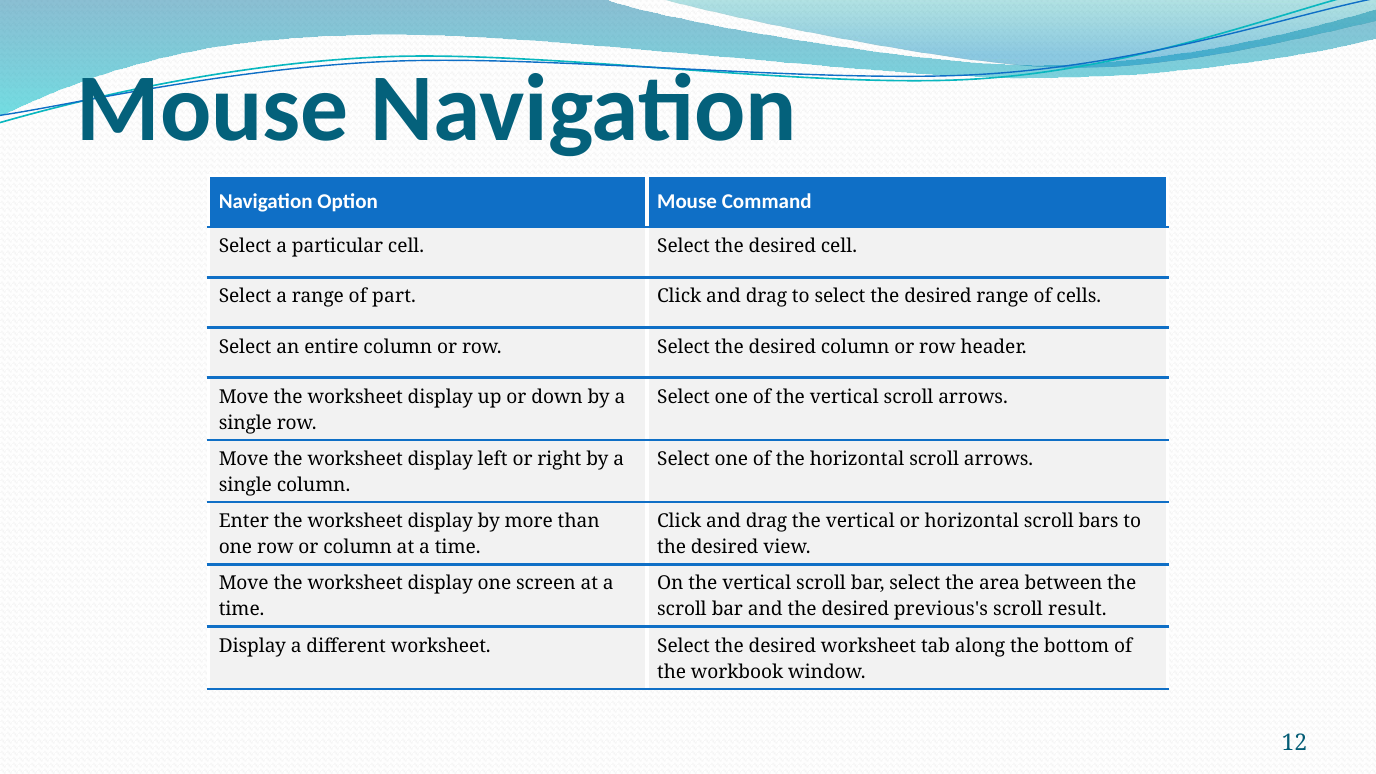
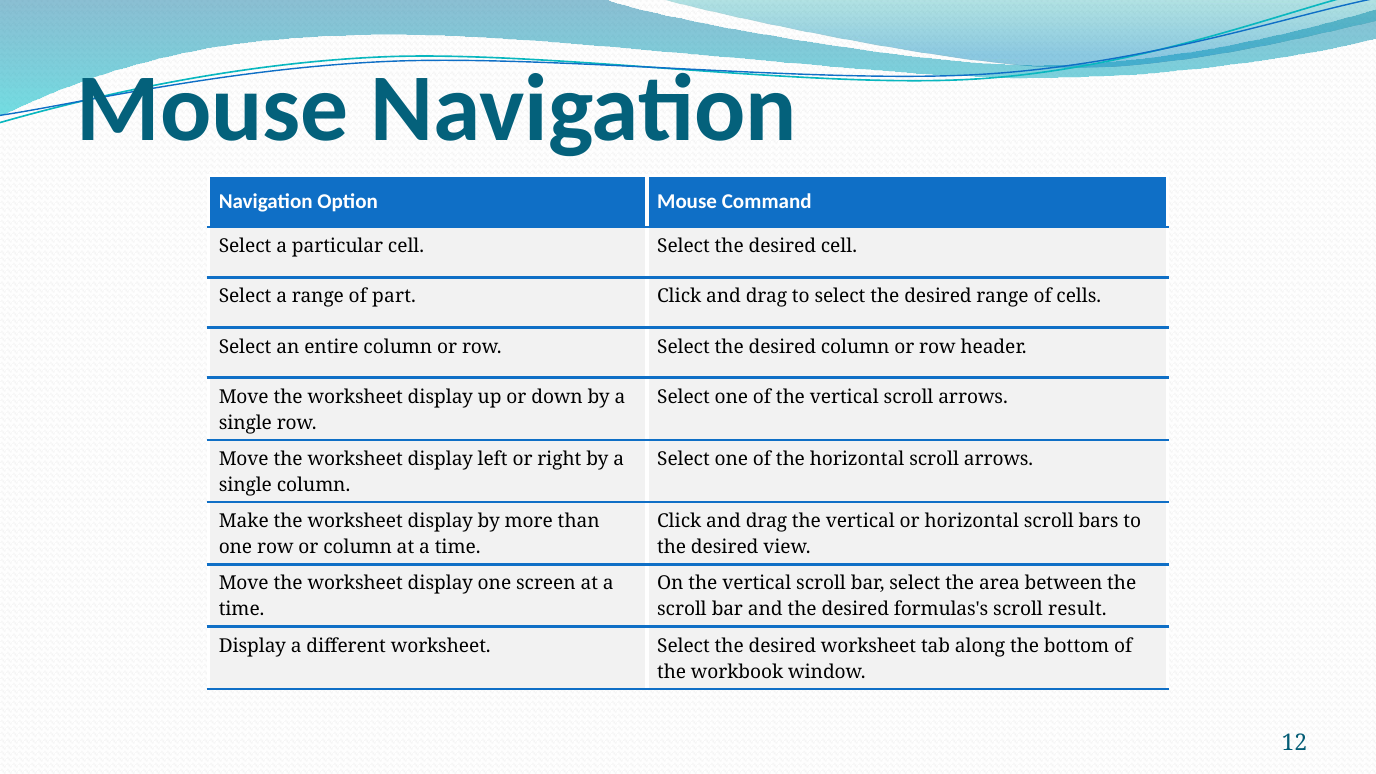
Enter: Enter -> Make (244, 521)
previous's: previous's -> formulas's (941, 610)
